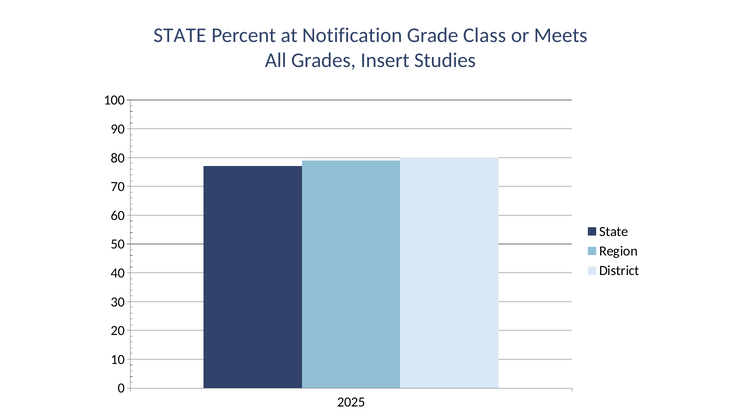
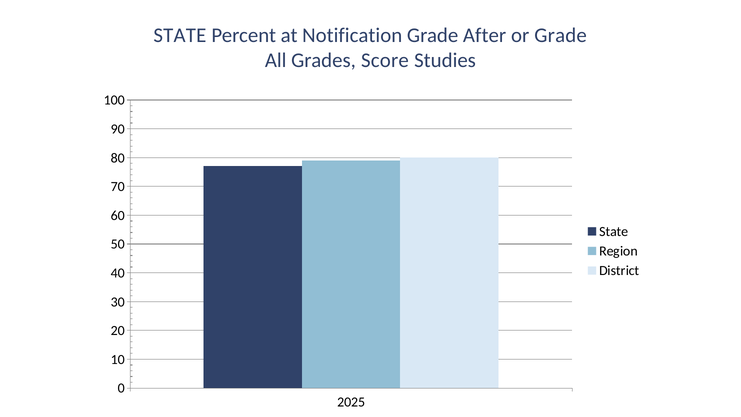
Class: Class -> After (485, 35)
or Meets: Meets -> Grade (561, 35)
Insert: Insert -> Score (385, 60)
